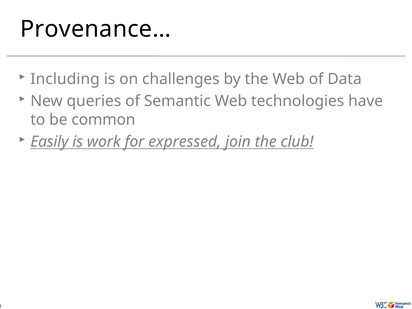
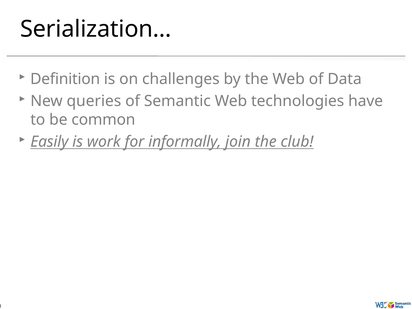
Provenance…: Provenance… -> Serialization… (96, 29)
Including: Including -> Definition (65, 79)
expressed: expressed -> informally (185, 142)
